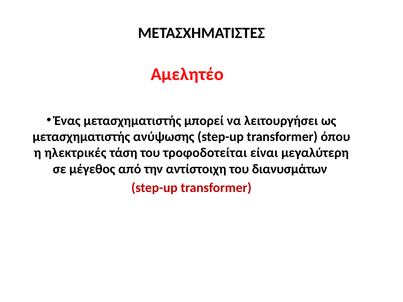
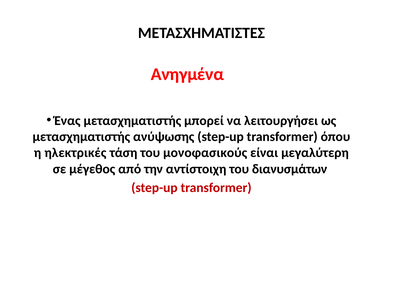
Αμελητέο: Αμελητέο -> Ανηγμένα (187, 74)
τροφοδοτείται: τροφοδοτείται -> μονοφασικούς (205, 153)
